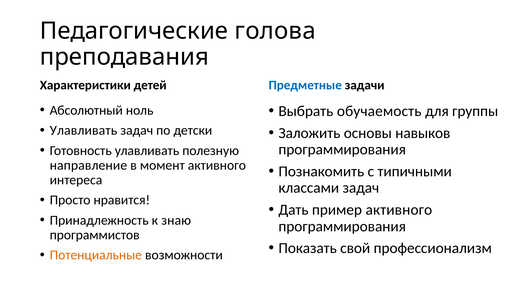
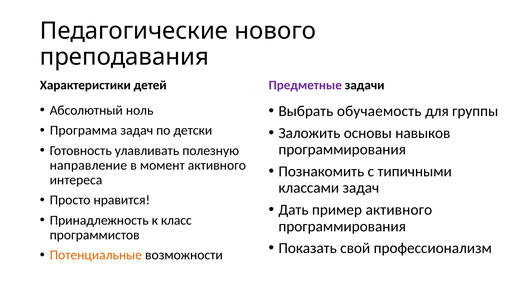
голова: голова -> нового (275, 31)
Предметные colour: blue -> purple (305, 85)
Улавливать: Улавливать -> Программа (83, 131)
знаю: знаю -> класс (176, 220)
